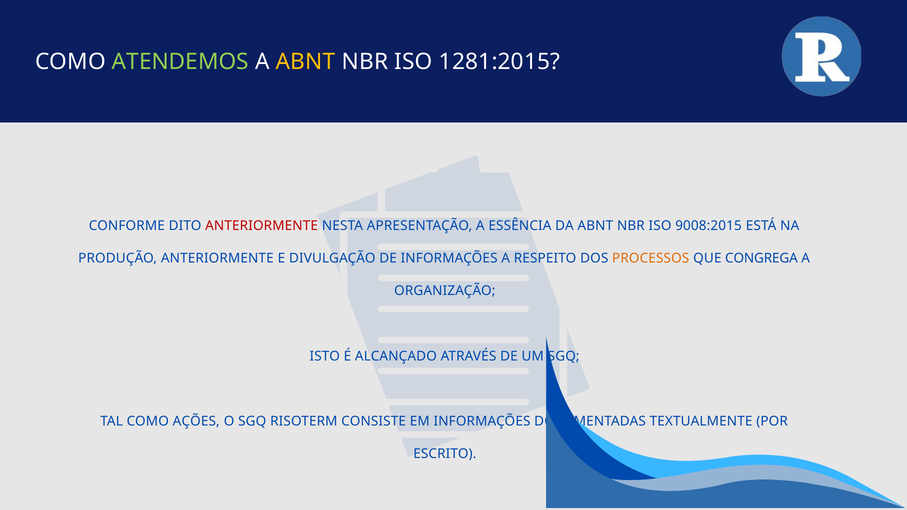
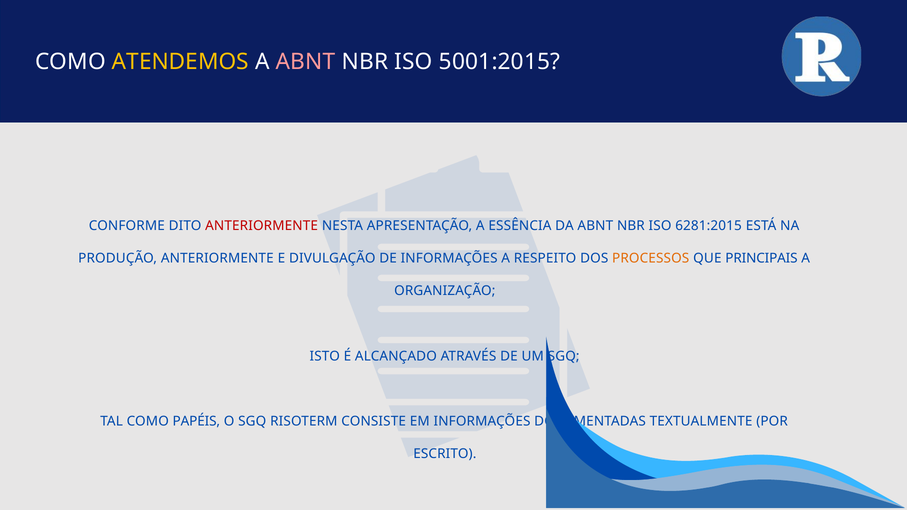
ATENDEMOS colour: light green -> yellow (180, 62)
ABNT colour: yellow -> pink (306, 62)
1281:2015: 1281:2015 -> 5001:2015 (500, 62)
9008:2015: 9008:2015 -> 6281:2015 (709, 226)
CONGREGA: CONGREGA -> PRINCIPAIS (761, 258)
AÇÕES: AÇÕES -> PAPÉIS (196, 421)
